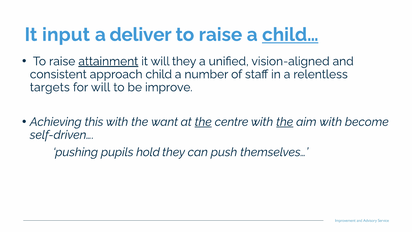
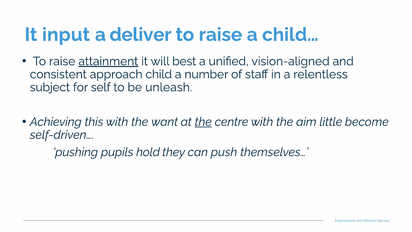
child… underline: present -> none (290, 35)
will they: they -> best (184, 61)
targets: targets -> subject (50, 87)
for will: will -> self (101, 87)
improve: improve -> unleash (169, 87)
the underline: present -> none (285, 122)
aim with: with -> little (331, 122)
